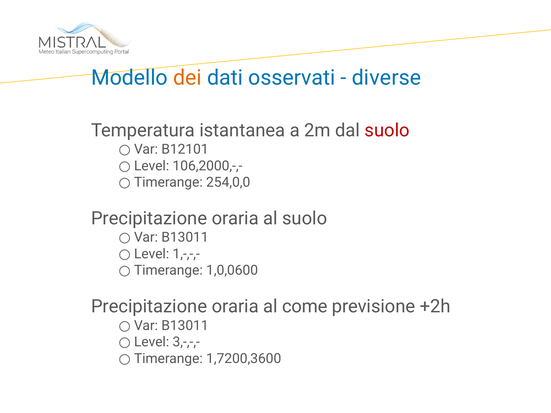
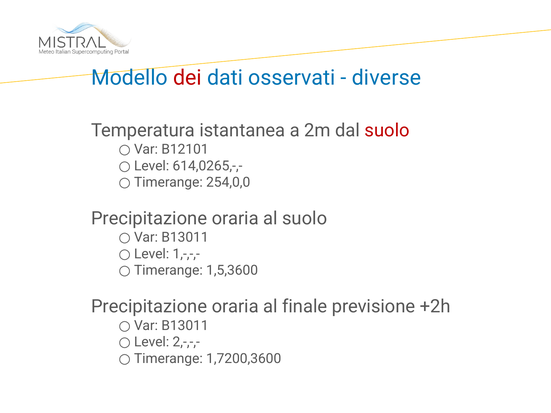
dei colour: orange -> red (187, 78)
106,2000,-,-: 106,2000,-,- -> 614,0265,-,- (208, 166)
1,0,0600: 1,0,0600 -> 1,5,3600 (232, 271)
come: come -> finale (305, 307)
3,-,-,-: 3,-,-,- -> 2,-,-,- (186, 342)
